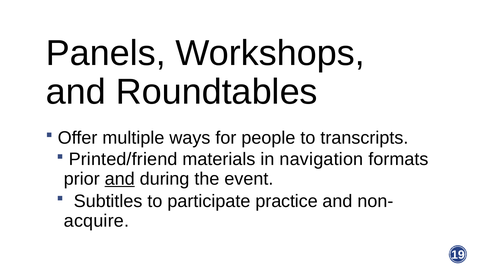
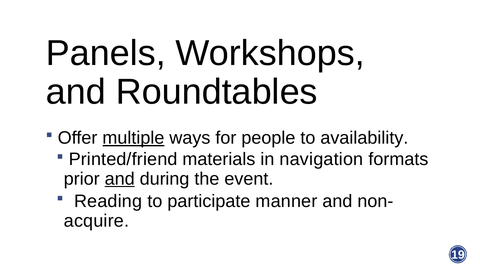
multiple underline: none -> present (134, 138)
transcripts: transcripts -> availability (364, 138)
Subtitles: Subtitles -> Reading (108, 201)
practice: practice -> manner (287, 201)
